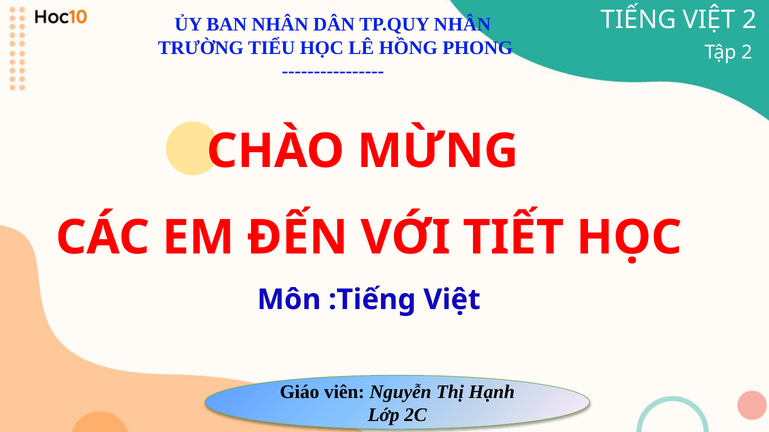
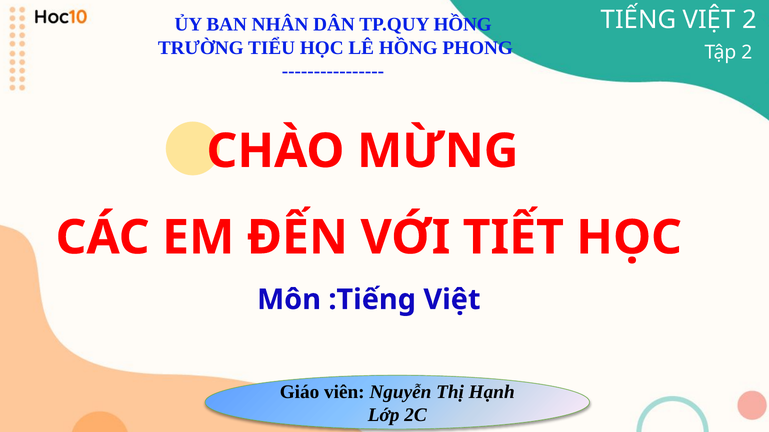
TP.QUY NHÂN: NHÂN -> HỒNG (463, 25)
